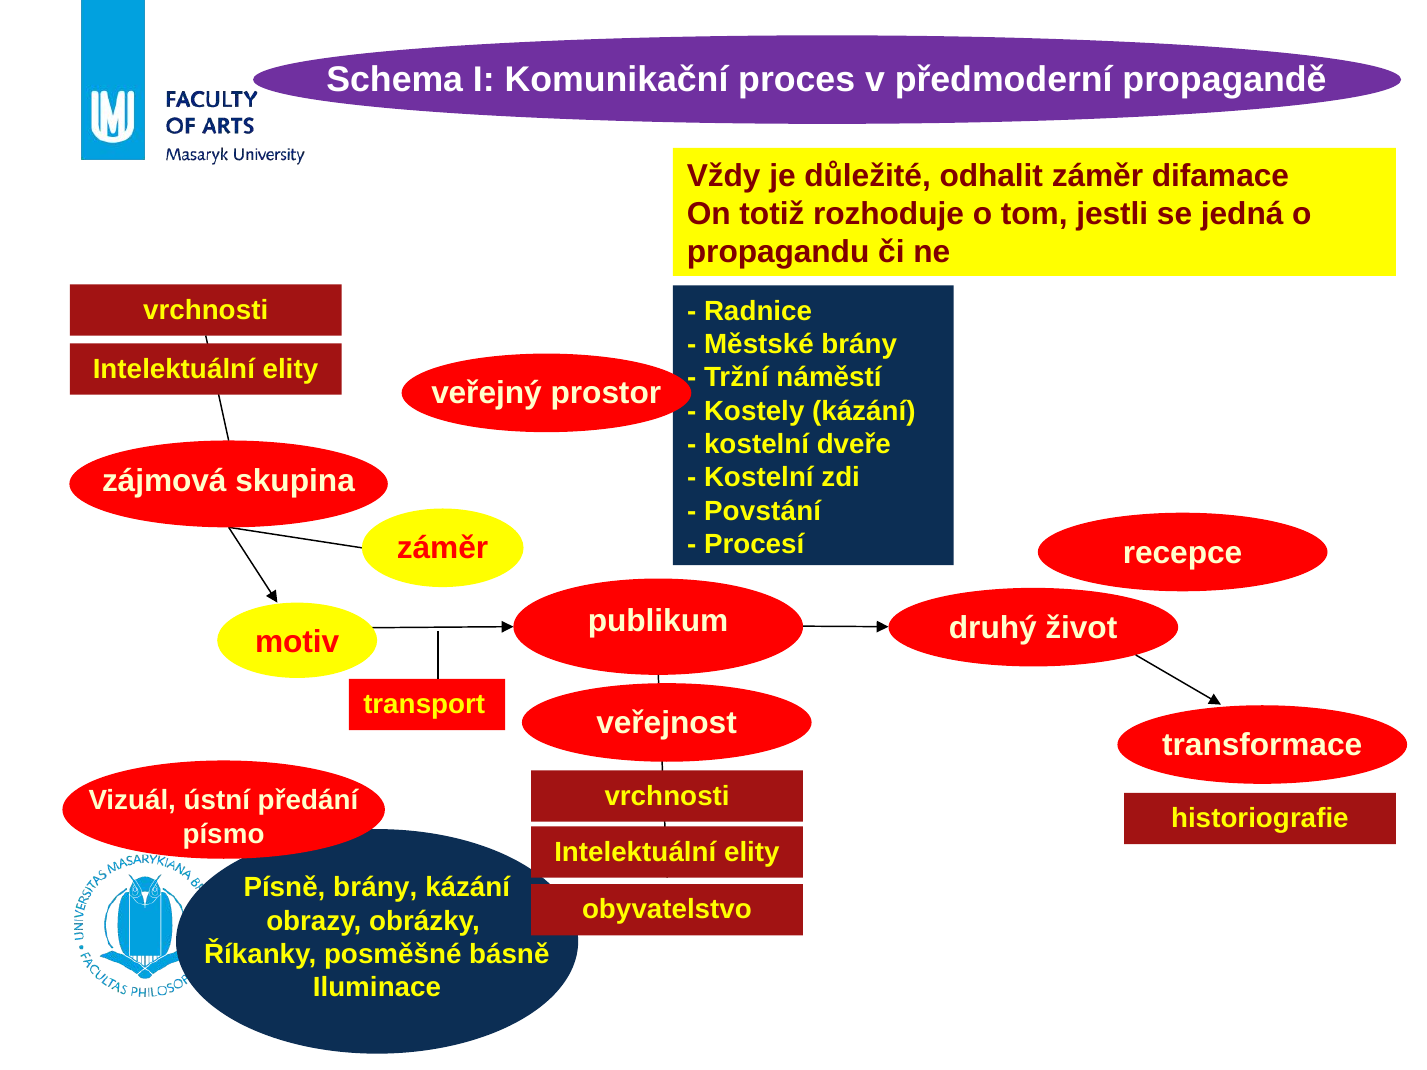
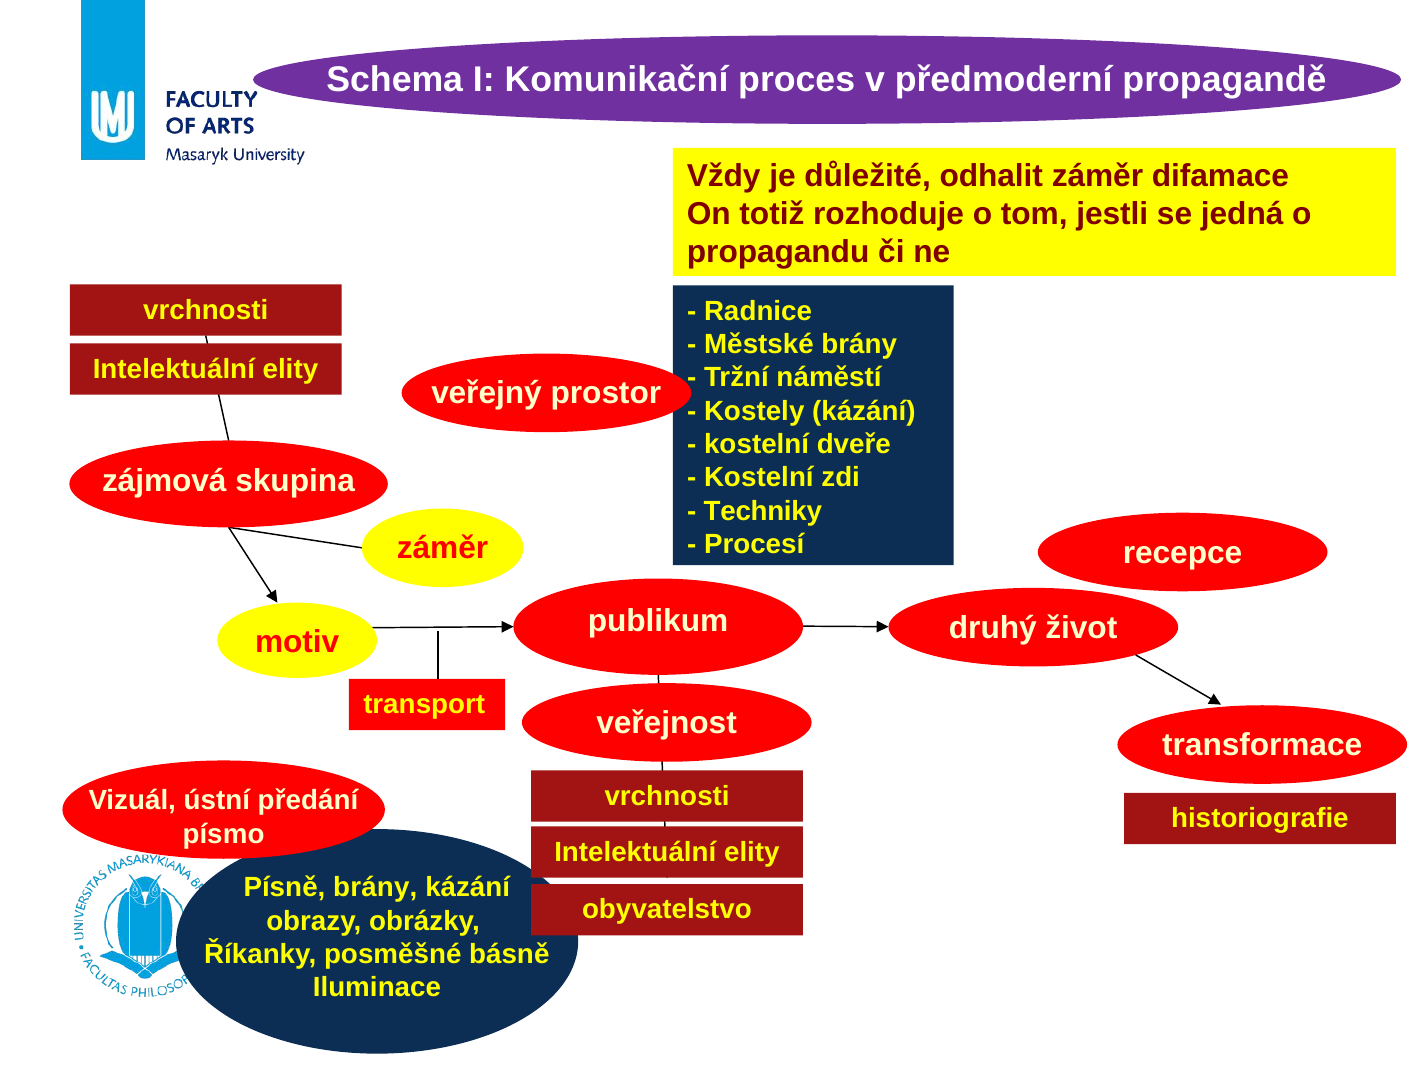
Povstání: Povstání -> Techniky (763, 511)
